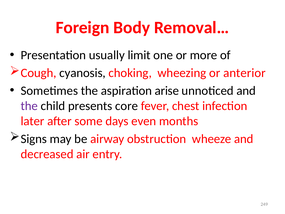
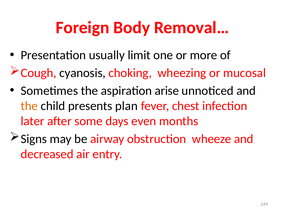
anterior: anterior -> mucosal (245, 73)
the colour: purple -> orange (29, 106)
core: core -> plan (127, 106)
